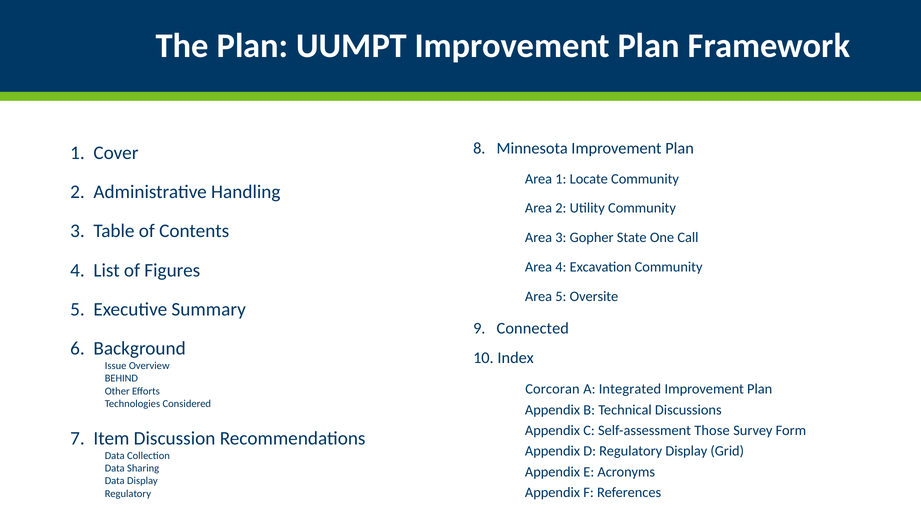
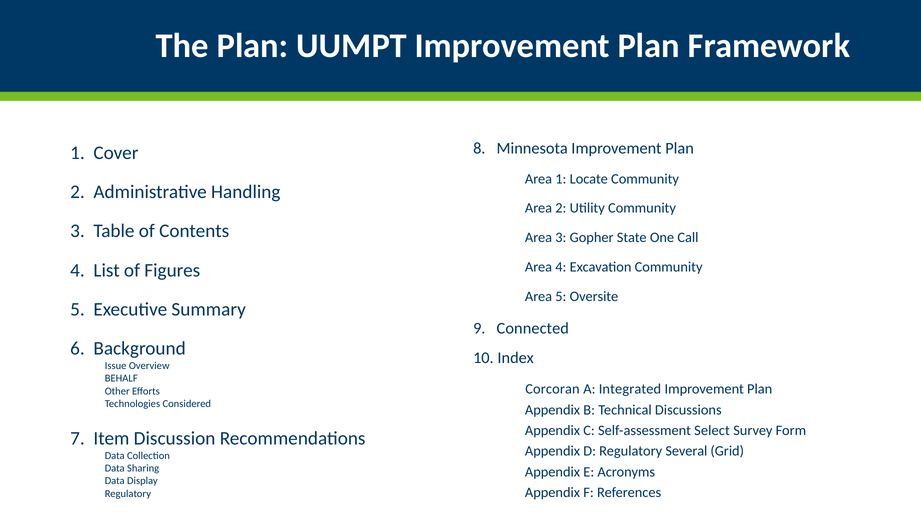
BEHIND: BEHIND -> BEHALF (121, 378)
Those: Those -> Select (712, 431)
Regulatory Display: Display -> Several (686, 451)
